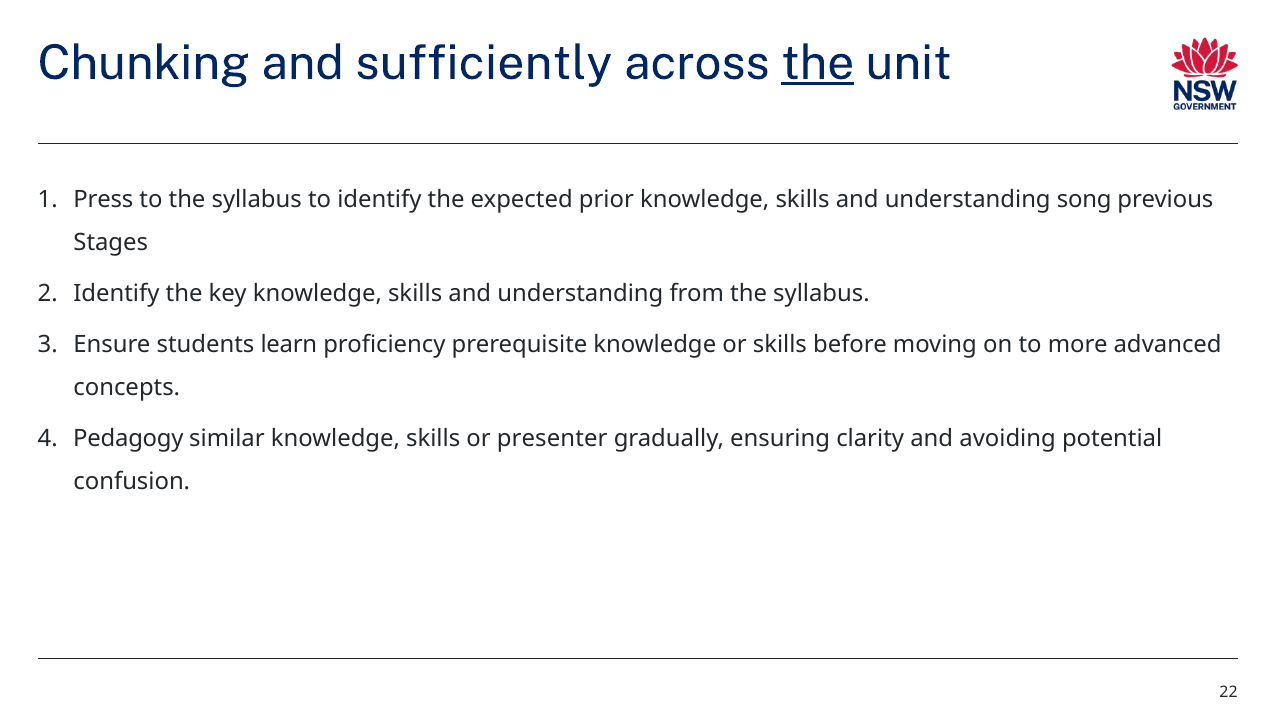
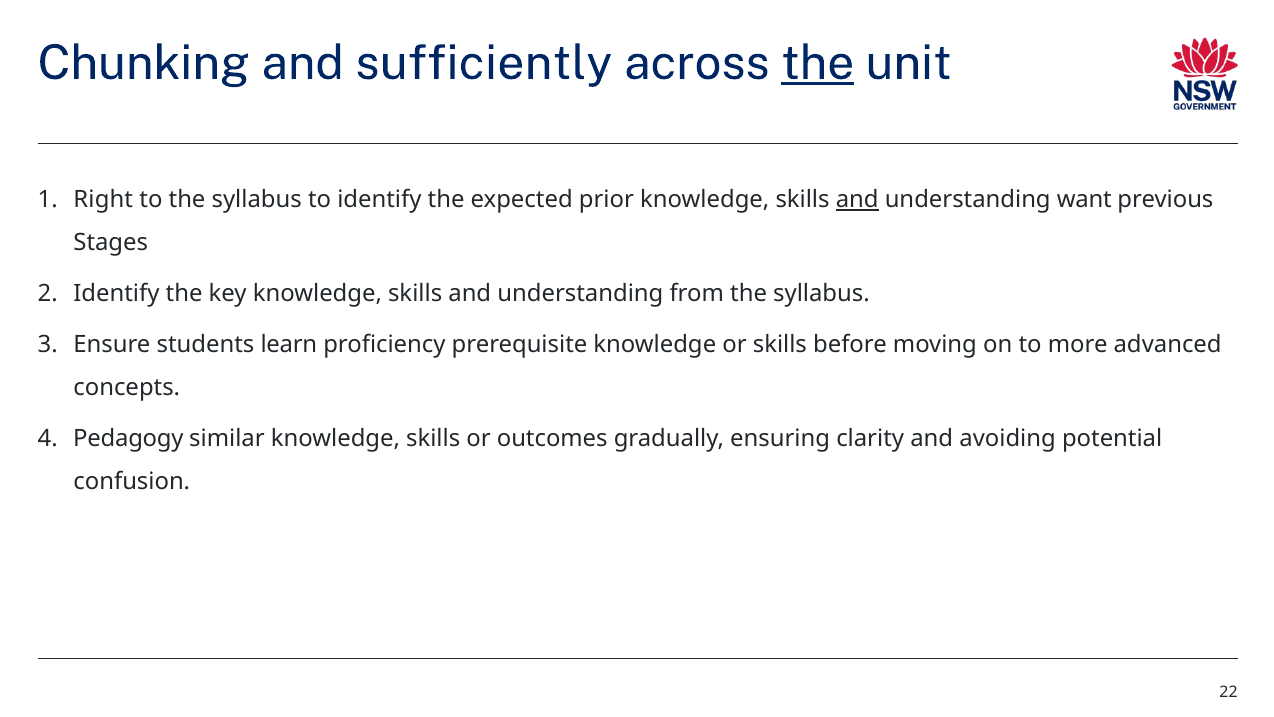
Press: Press -> Right (103, 200)
and underline: none -> present (857, 200)
song: song -> want (1084, 200)
presenter: presenter -> outcomes (552, 439)
